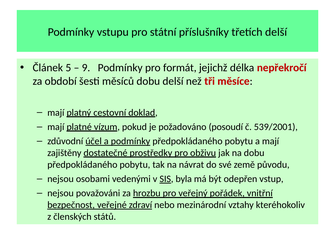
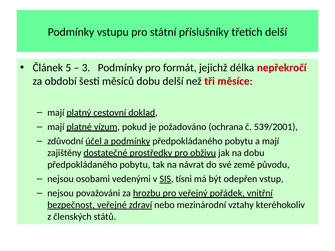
9: 9 -> 3 (86, 68)
posoudí: posoudí -> ochrana (226, 127)
byla: byla -> tísni (184, 179)
